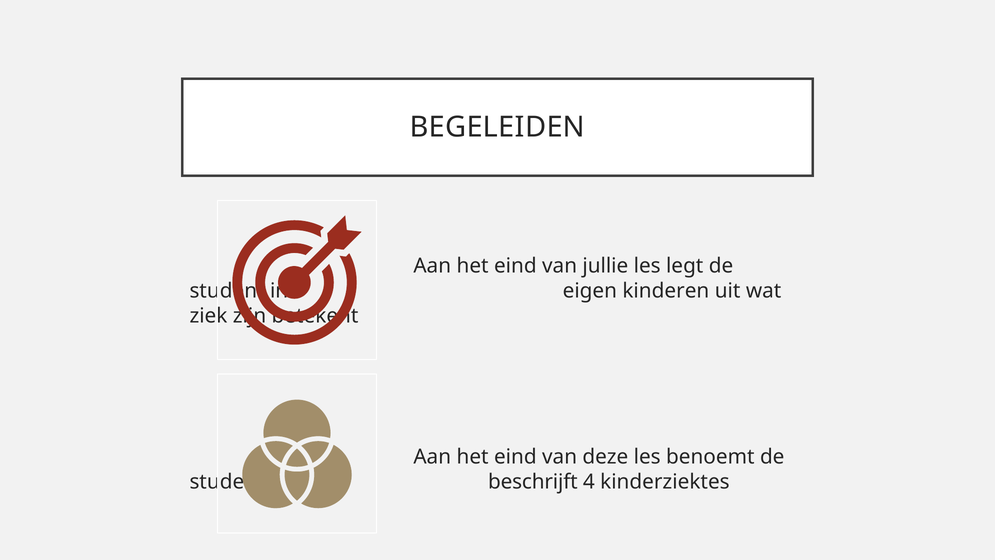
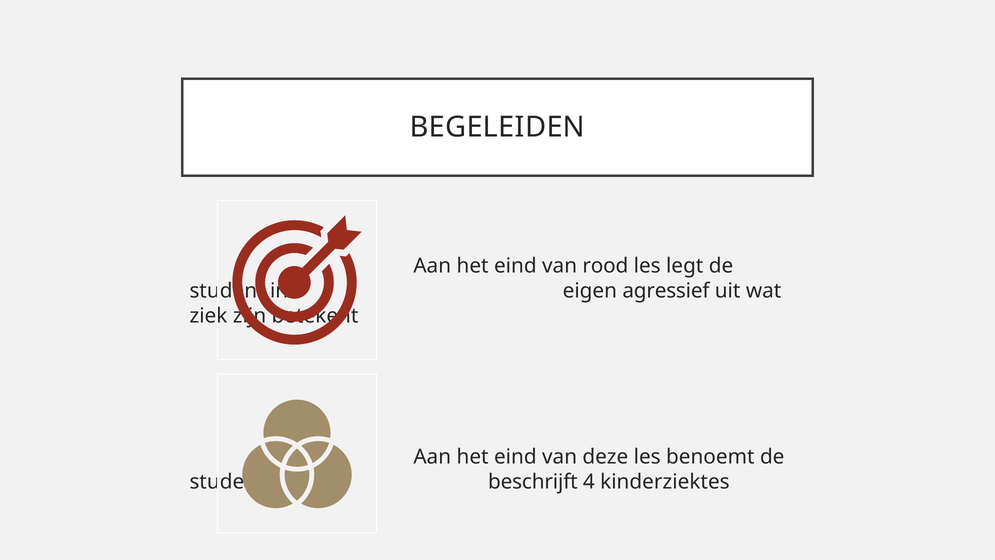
jullie: jullie -> rood (605, 266)
kinderen: kinderen -> agressief (666, 291)
